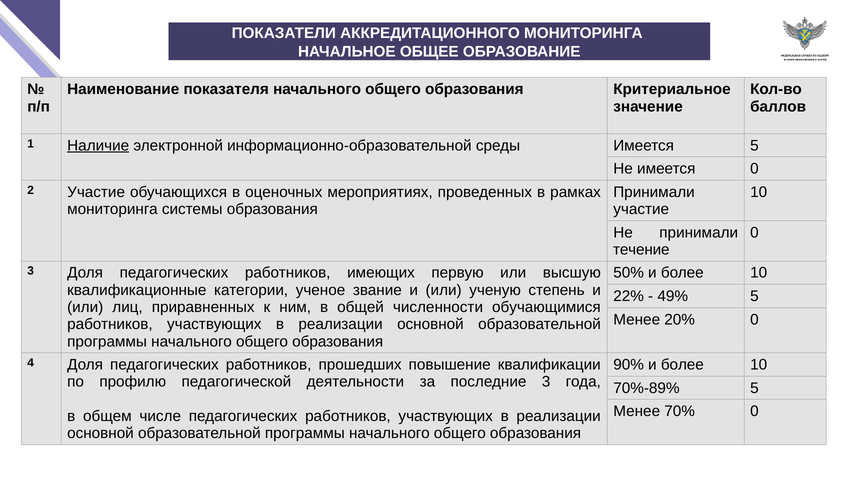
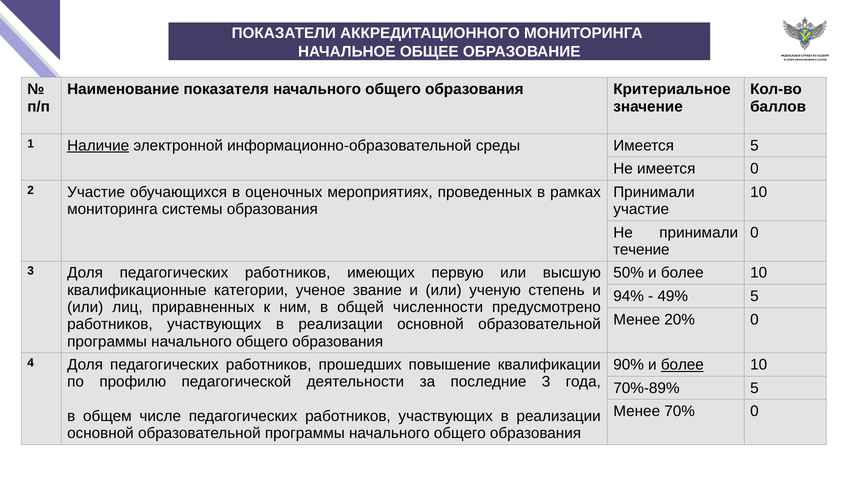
22%: 22% -> 94% (629, 296)
обучающимися: обучающимися -> предусмотрено (546, 307)
более underline: none -> present (682, 364)
